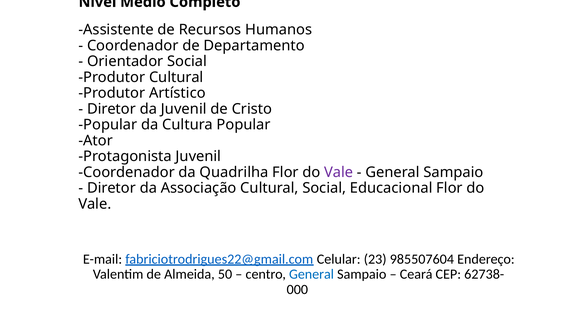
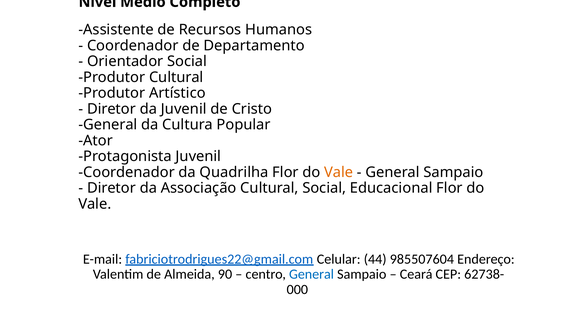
Popular: Popular -> General (108, 125)
Vale colour: purple -> orange (339, 173)
23: 23 -> 44 (375, 260)
50: 50 -> 90 (225, 275)
